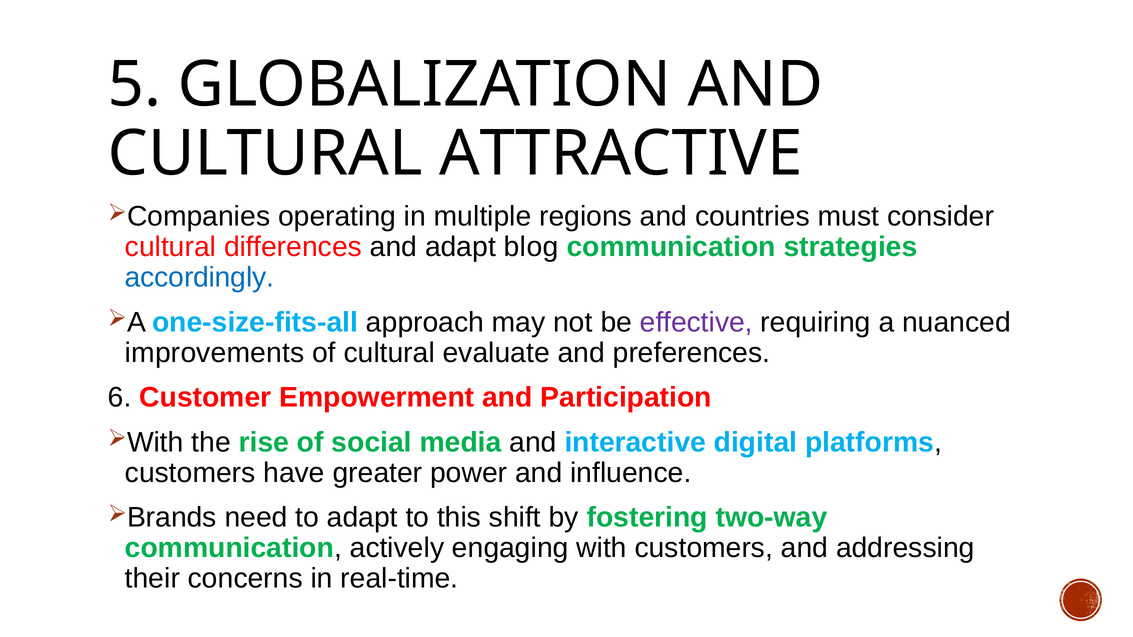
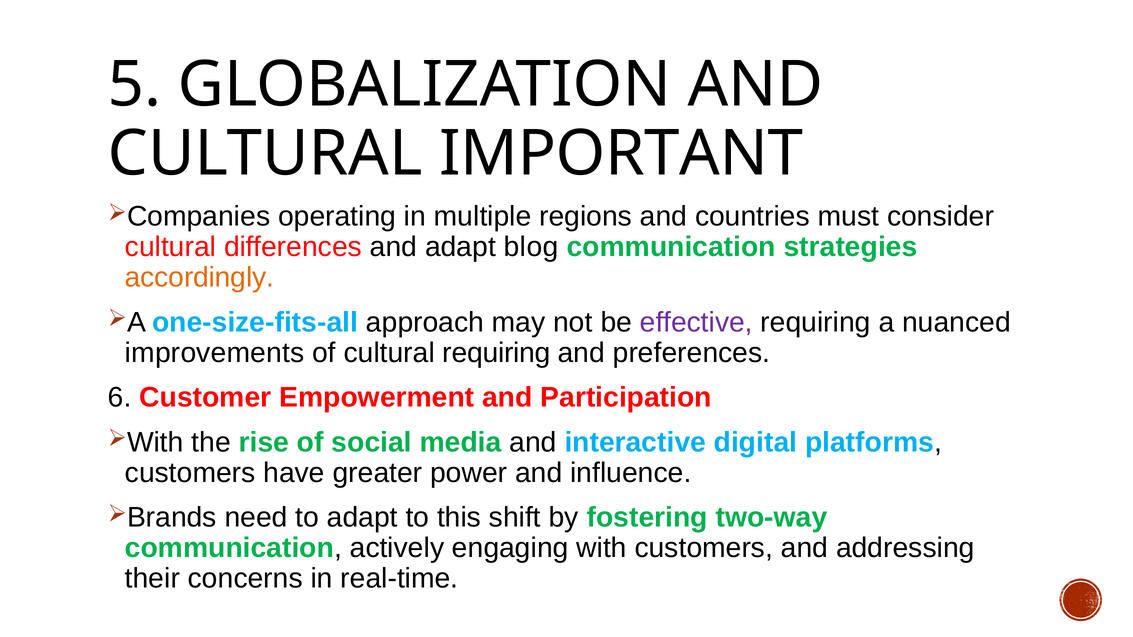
ATTRACTIVE: ATTRACTIVE -> IMPORTANT (621, 154)
accordingly colour: blue -> orange (199, 278)
cultural evaluate: evaluate -> requiring (496, 353)
